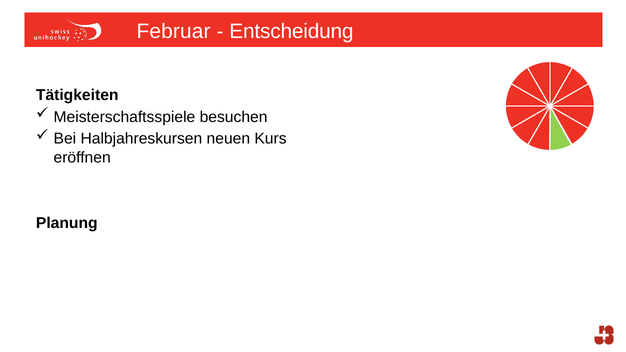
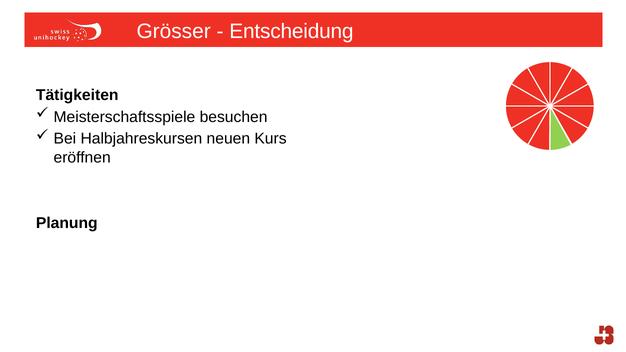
Februar: Februar -> Grösser (174, 31)
